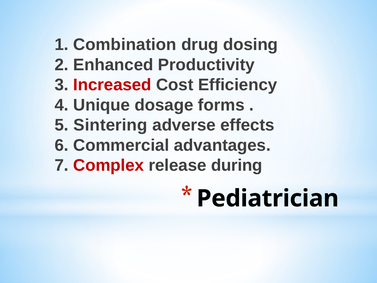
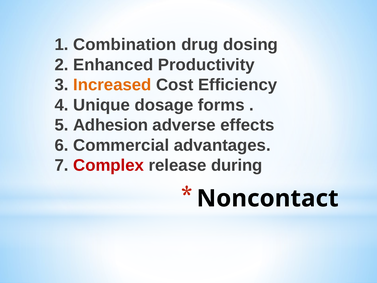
Increased colour: red -> orange (112, 85)
Sintering: Sintering -> Adhesion (111, 125)
Pediatrician: Pediatrician -> Noncontact (268, 198)
